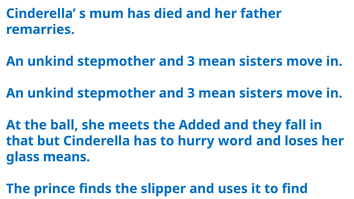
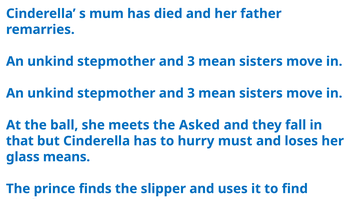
Added: Added -> Asked (199, 125)
word: word -> must (235, 141)
